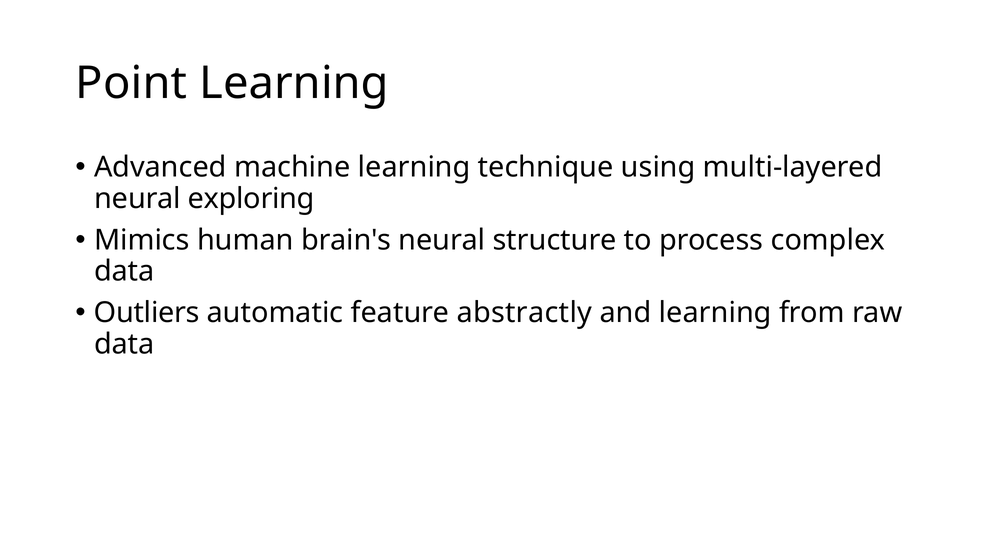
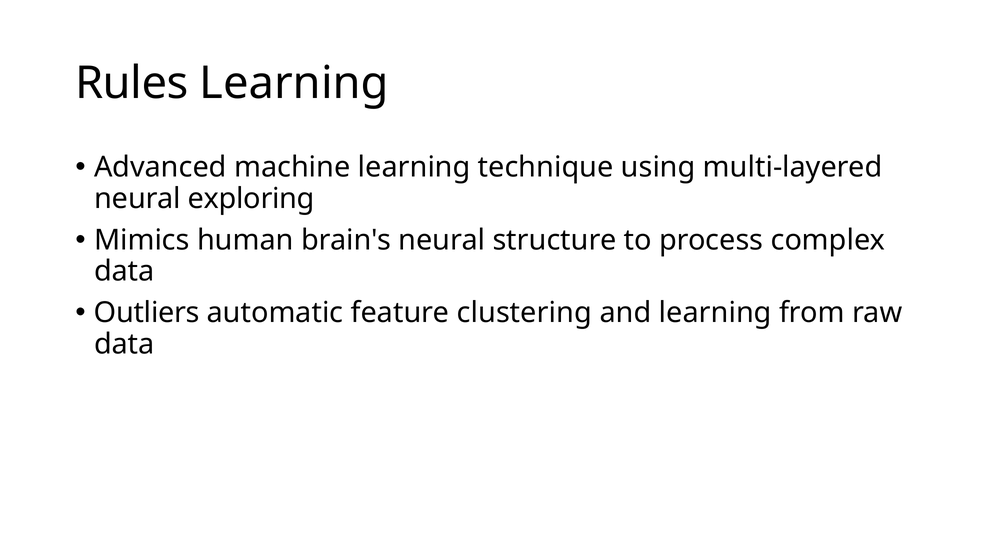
Point: Point -> Rules (132, 83)
abstractly: abstractly -> clustering (524, 313)
